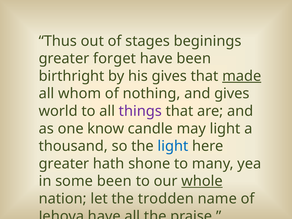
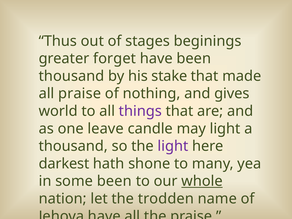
birthright: birthright -> thousand (71, 76)
his gives: gives -> stake (169, 76)
made underline: present -> none (242, 76)
all whom: whom -> praise (80, 94)
know: know -> leave (106, 129)
light colour: blue -> purple (173, 146)
greater: greater -> darkest (64, 164)
